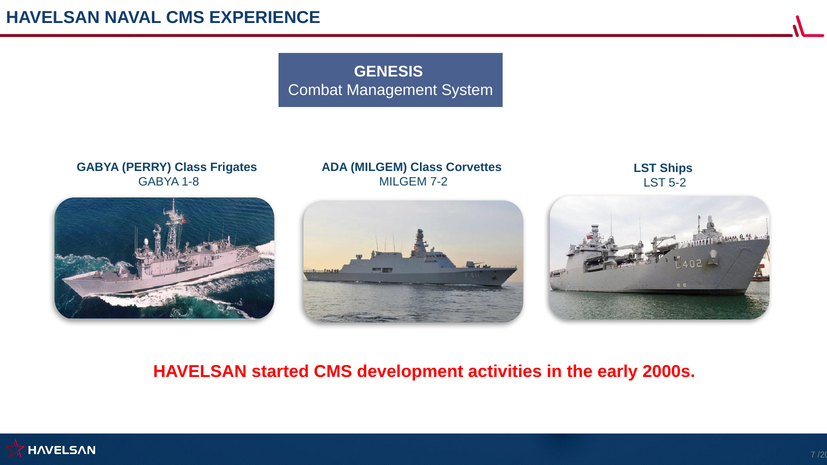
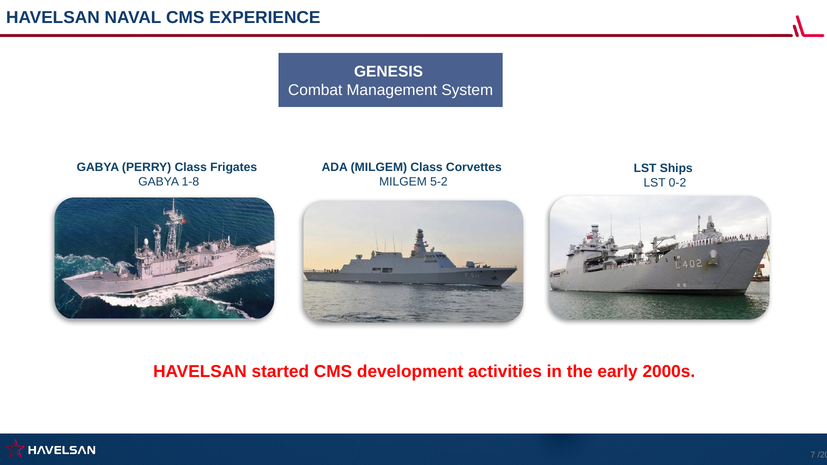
7-2: 7-2 -> 5-2 (439, 182)
5-2: 5-2 -> 0-2 (677, 183)
